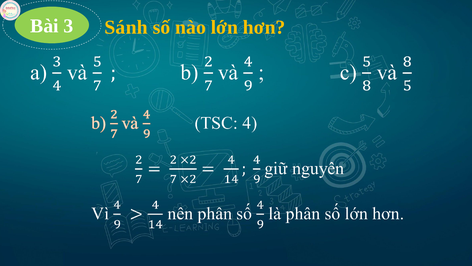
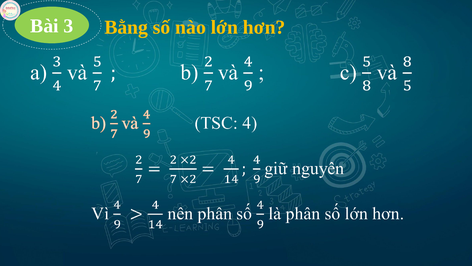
Sánh: Sánh -> Bằng (126, 27)
